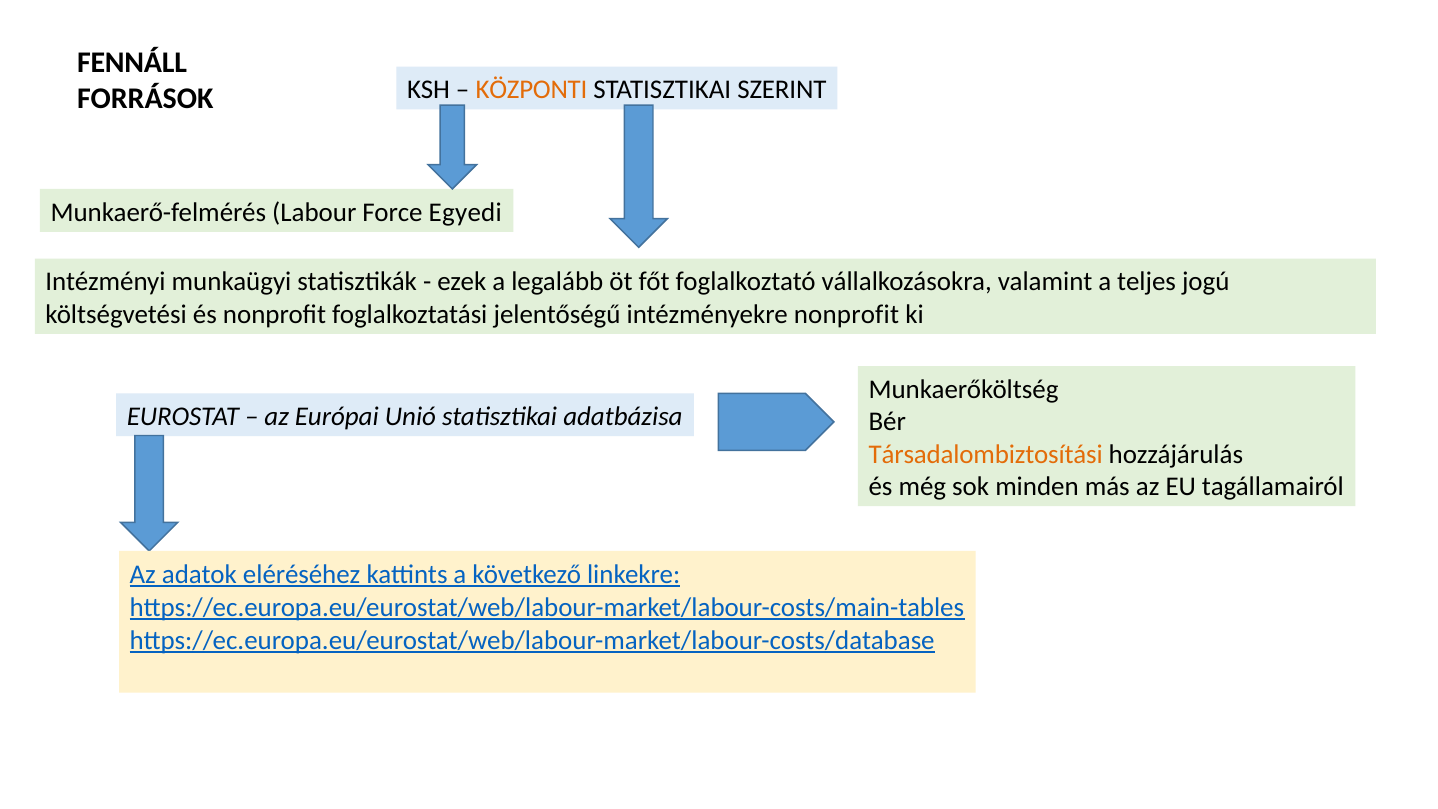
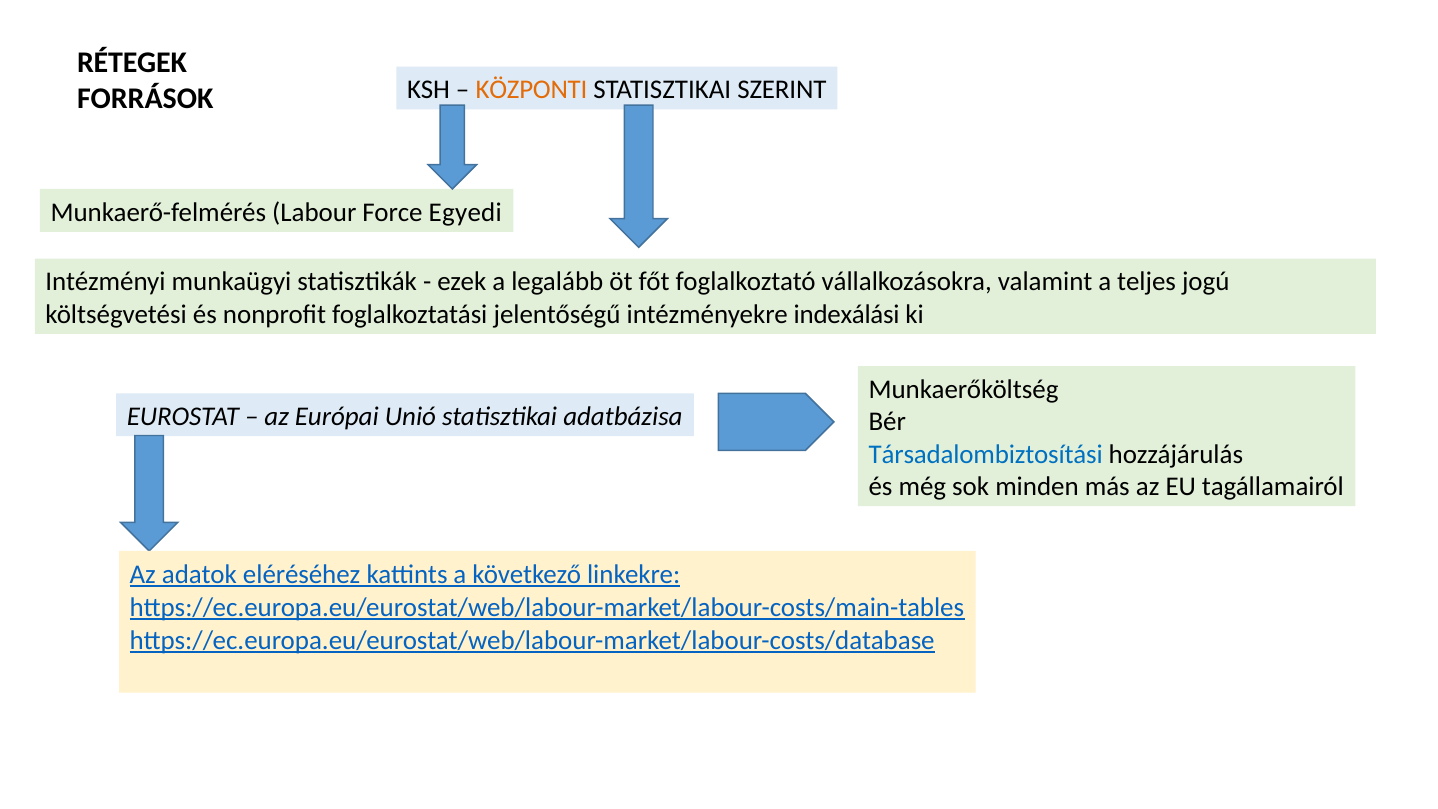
FENNÁLL: FENNÁLL -> RÉTEGEK (132, 62)
intézményekre nonprofit: nonprofit -> indexálási (847, 314)
Társadalombiztosítási colour: orange -> blue (986, 454)
